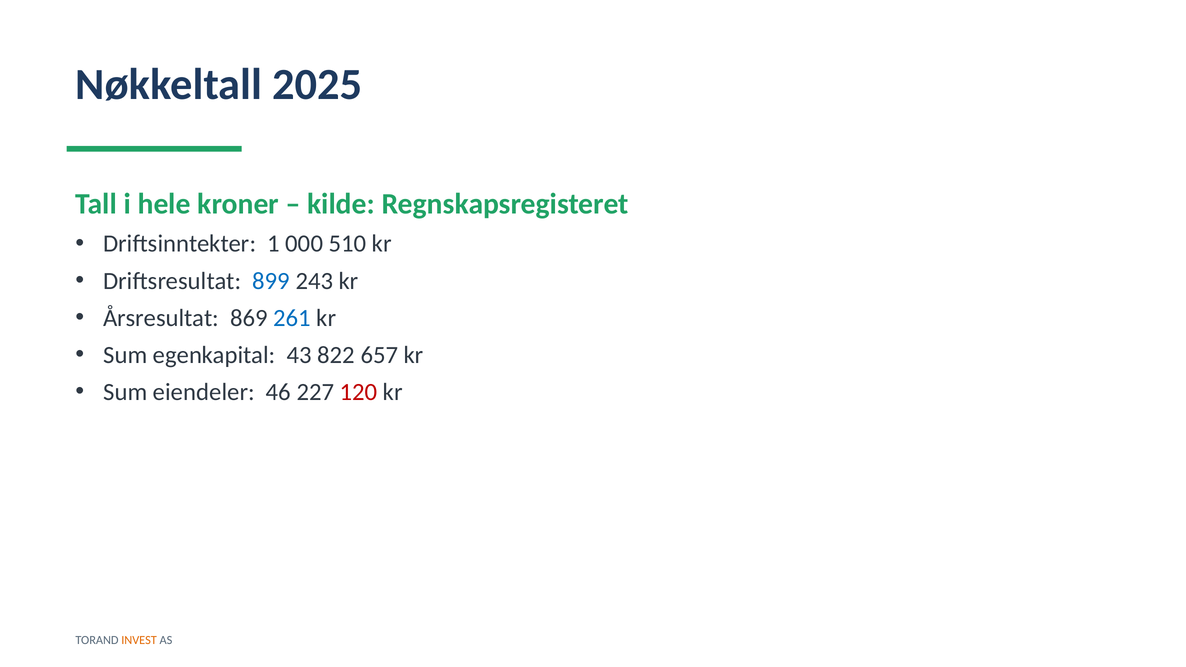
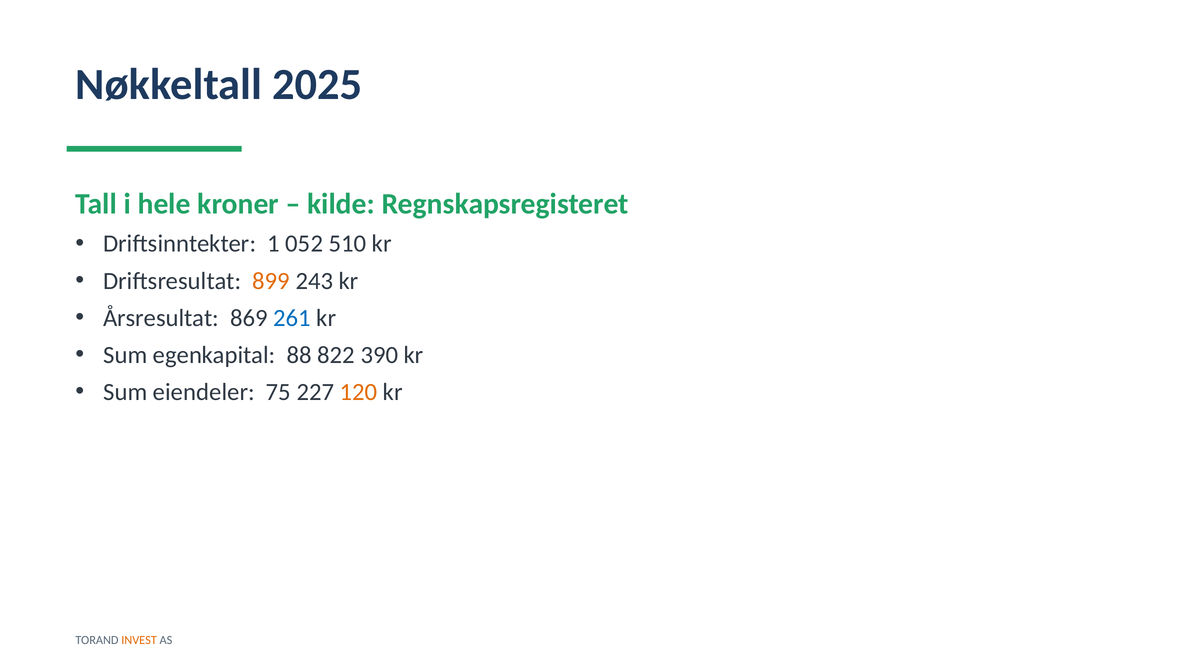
000: 000 -> 052 (304, 244)
899 colour: blue -> orange (271, 281)
43: 43 -> 88 (299, 355)
657: 657 -> 390 (379, 355)
46: 46 -> 75 (278, 392)
120 colour: red -> orange (359, 392)
